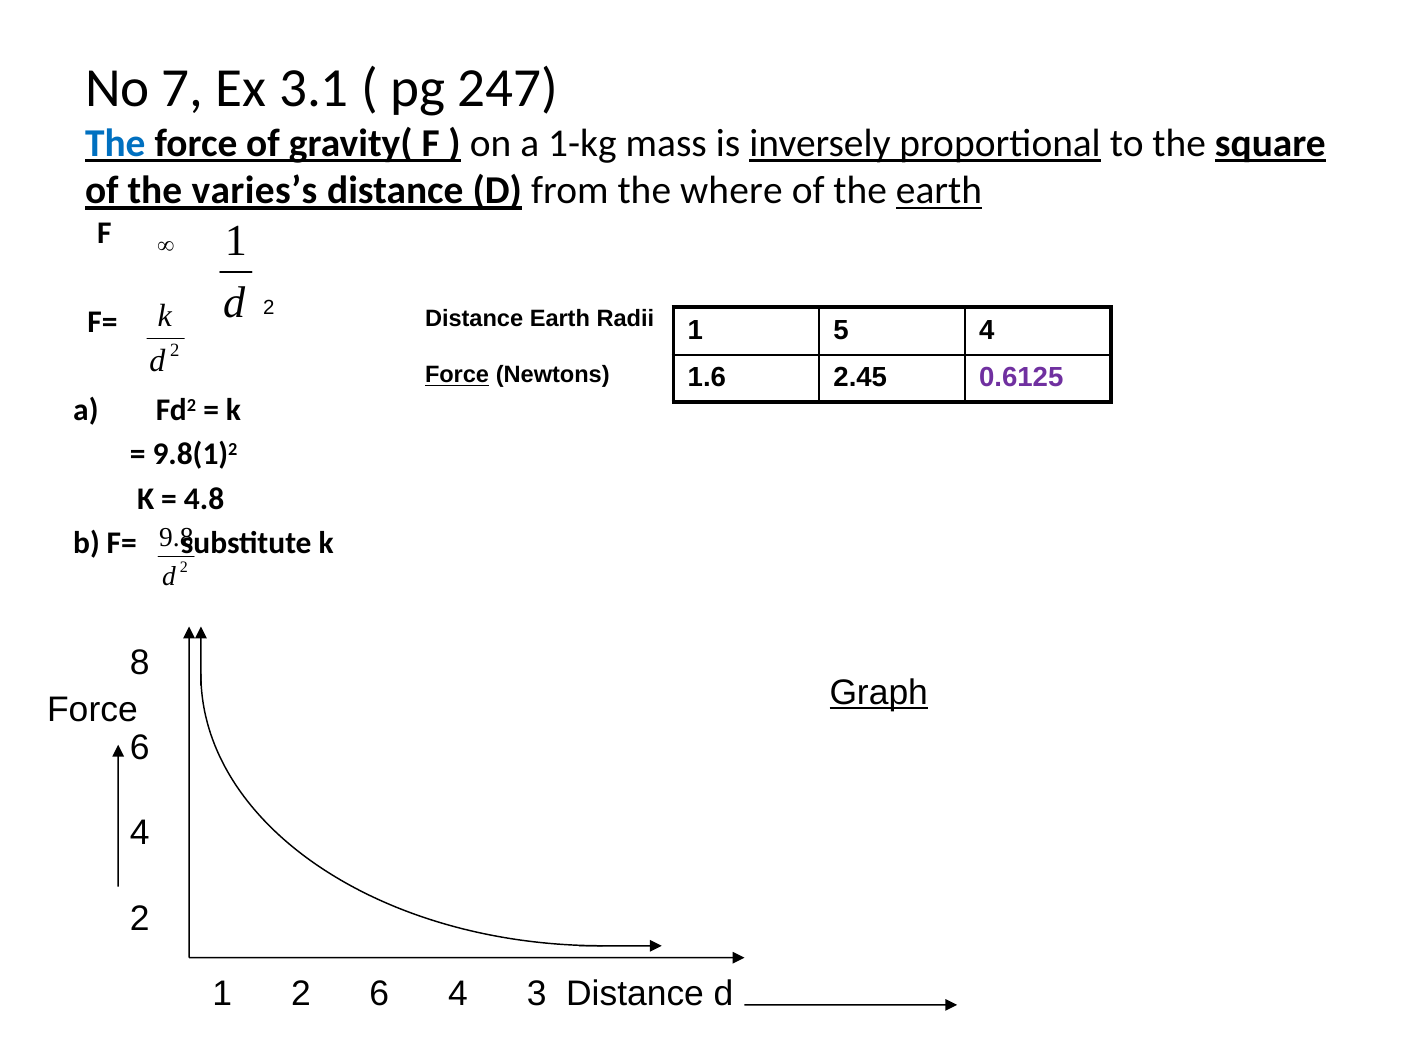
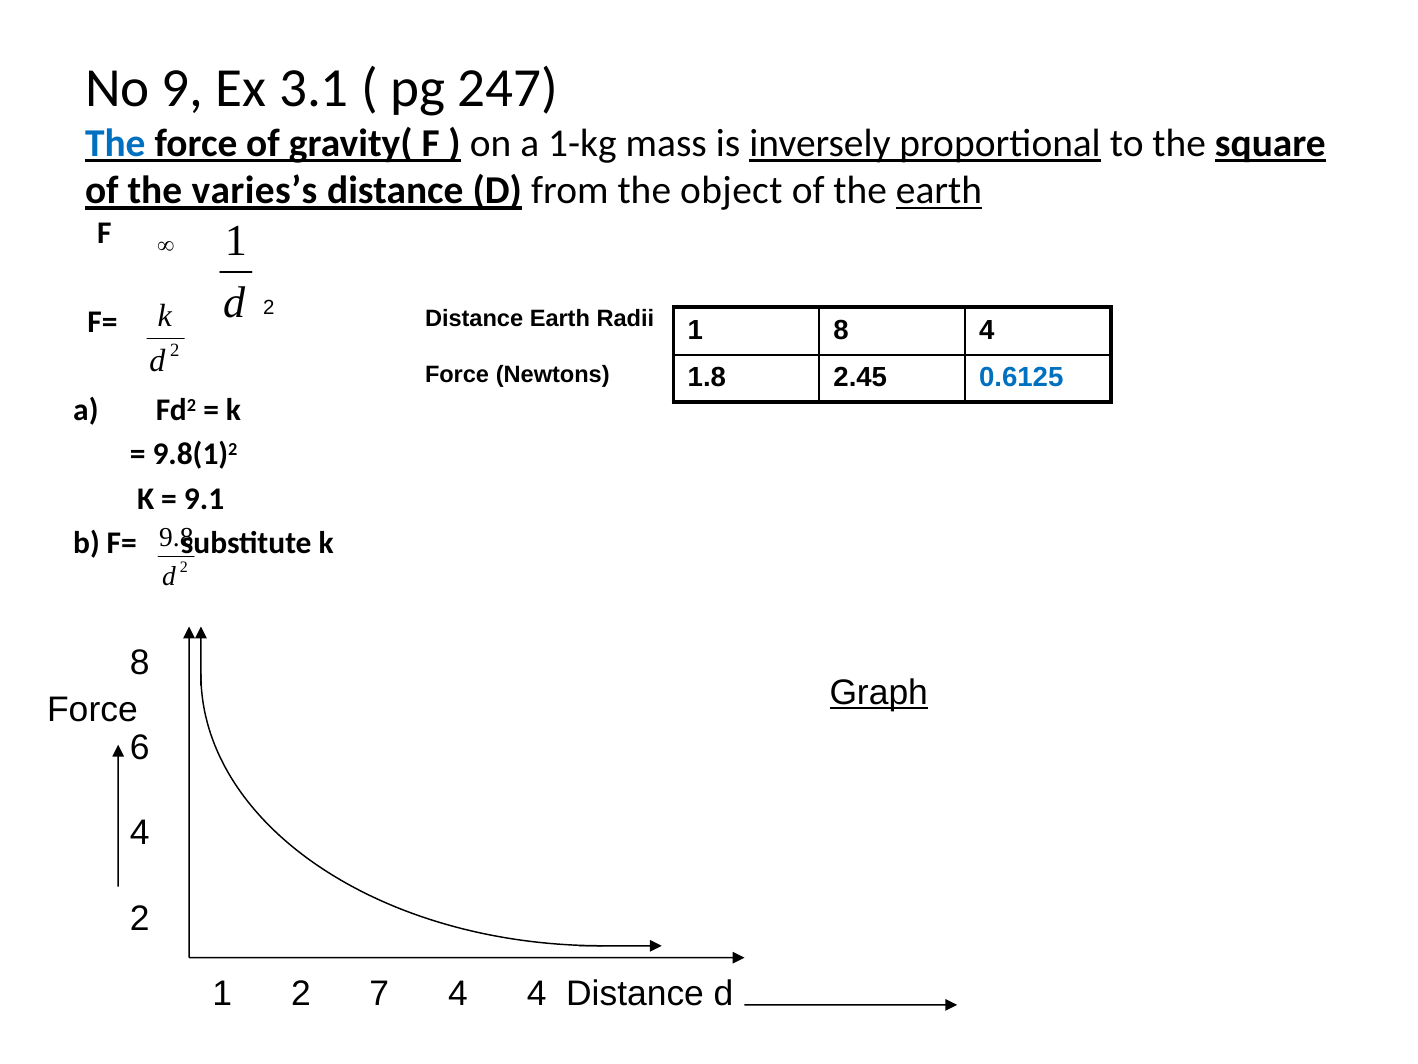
No 7: 7 -> 9 (183, 88)
where: where -> object (731, 191)
1 5: 5 -> 8 (841, 330)
Force underline: present -> none (457, 375)
1.6: 1.6 -> 1.8 (707, 378)
0.6125 colour: purple -> blue (1021, 378)
4.8: 4.8 -> 9.1 (204, 498)
2 6: 6 -> 7 (379, 993)
4 3: 3 -> 4 (537, 993)
